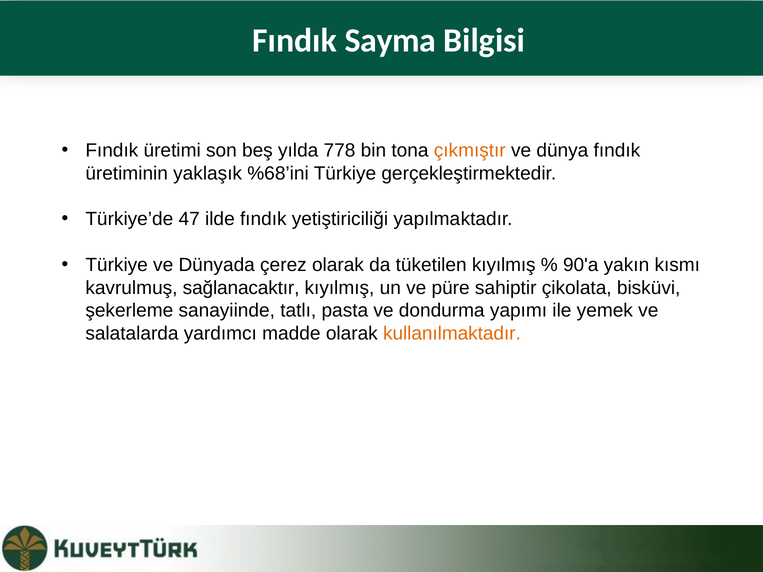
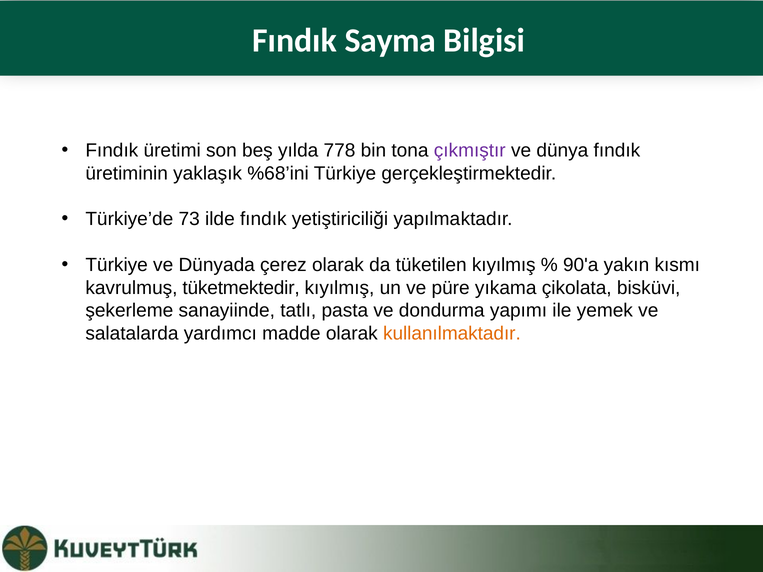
çıkmıştır colour: orange -> purple (470, 151)
47: 47 -> 73 (189, 219)
sağlanacaktır: sağlanacaktır -> tüketmektedir (241, 288)
sahiptir: sahiptir -> yıkama (506, 288)
